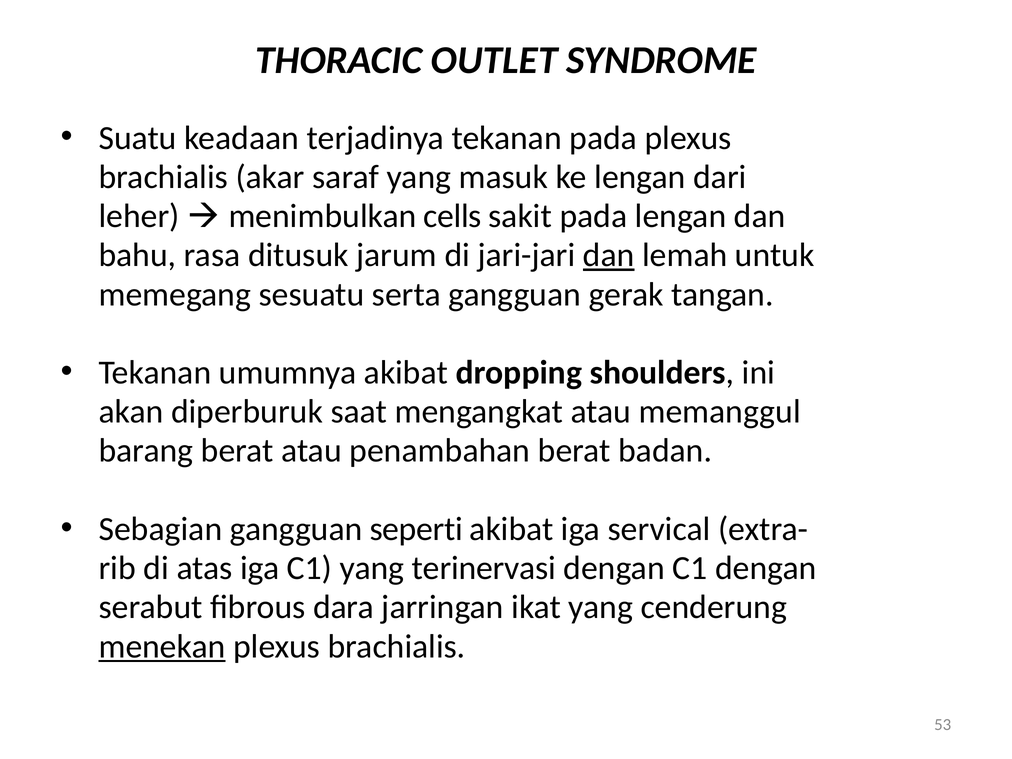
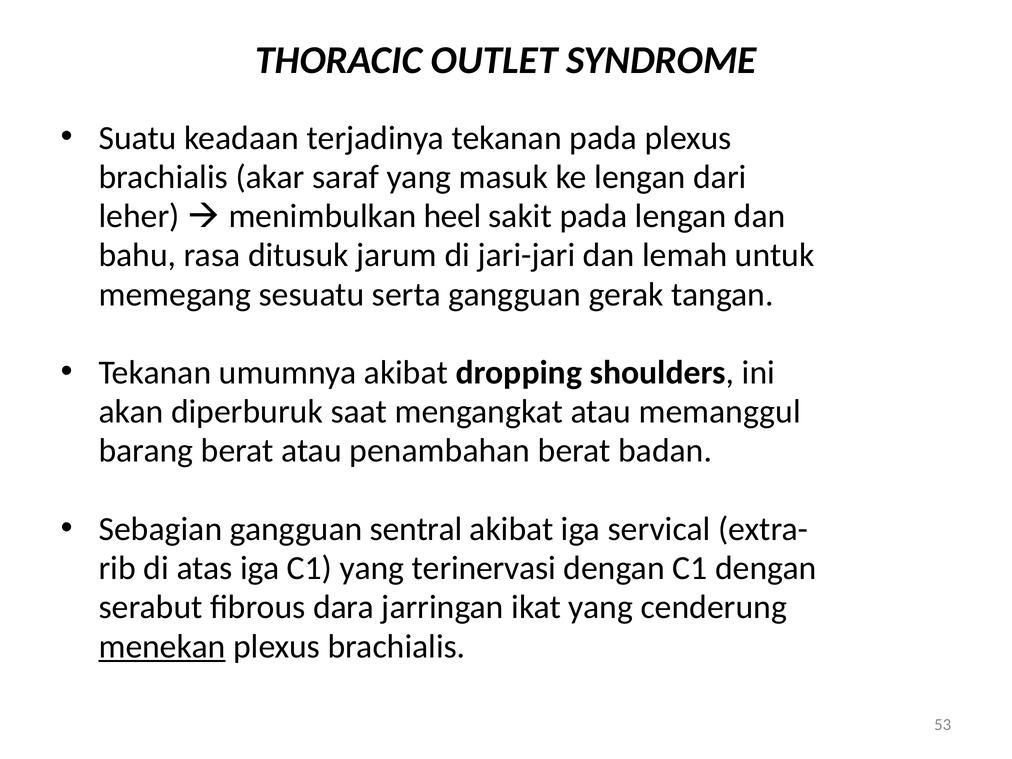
cells: cells -> heel (453, 216)
dan underline: present -> none (609, 255)
seperti: seperti -> sentral (416, 529)
